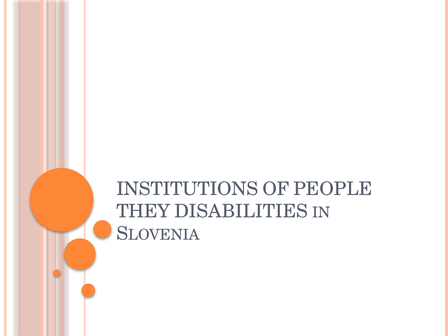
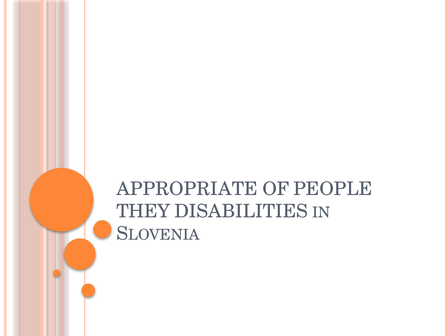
INSTITUTIONS: INSTITUTIONS -> APPROPRIATE (187, 189)
